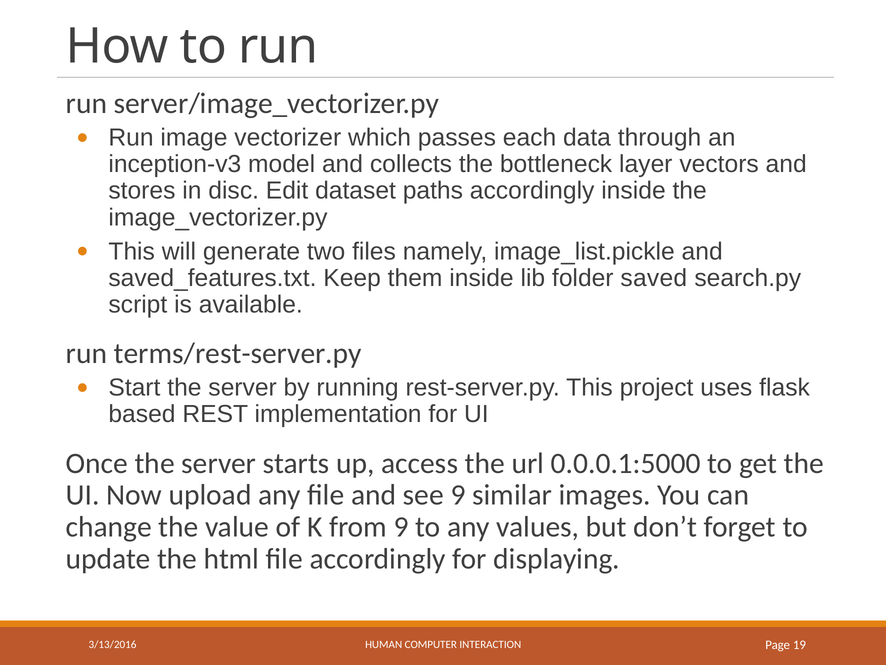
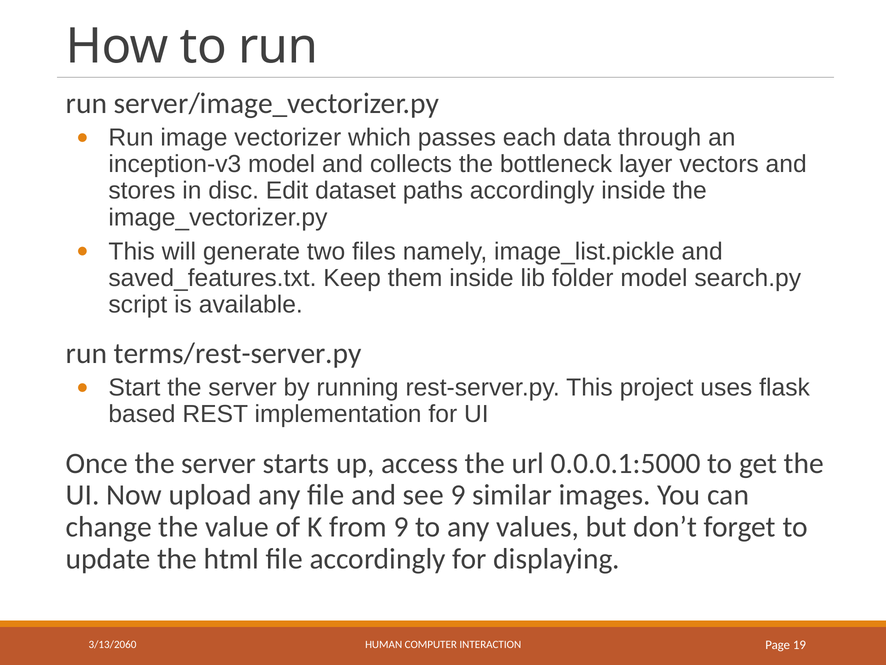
folder saved: saved -> model (654, 278)
3/13/2016: 3/13/2016 -> 3/13/2060 (113, 644)
